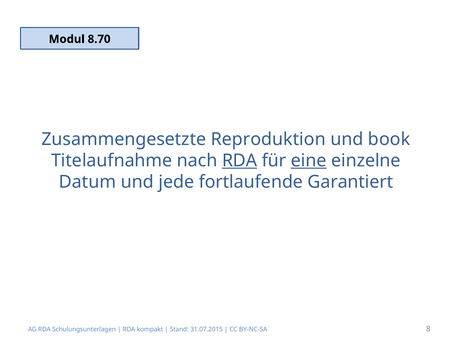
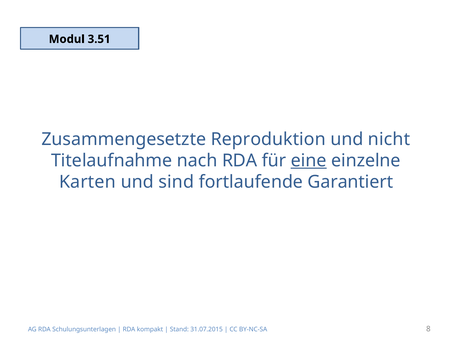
8.70: 8.70 -> 3.51 (99, 39)
book: book -> nicht (389, 139)
RDA underline: present -> none (240, 160)
Datum: Datum -> Karten (87, 182)
jede: jede -> sind (176, 182)
